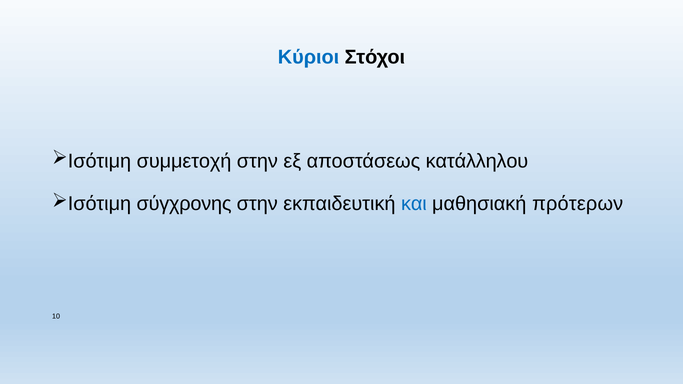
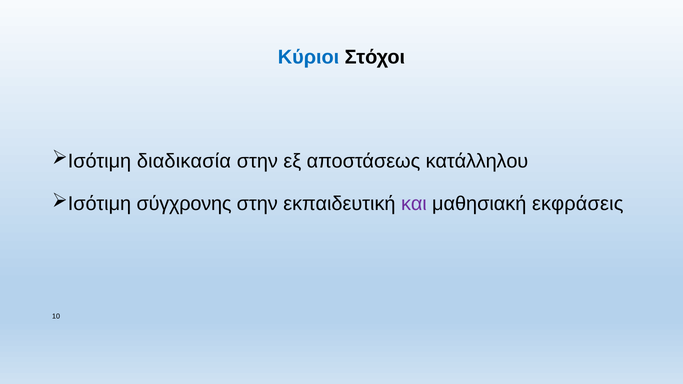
συμμετοχή: συμμετοχή -> διαδικασία (184, 161)
και colour: blue -> purple (414, 204)
πρότερων: πρότερων -> εκφράσεις (578, 204)
